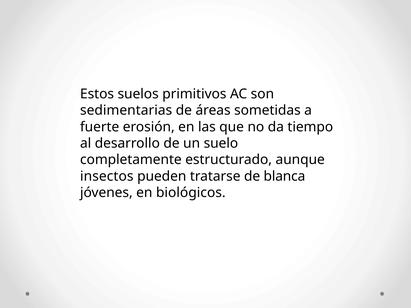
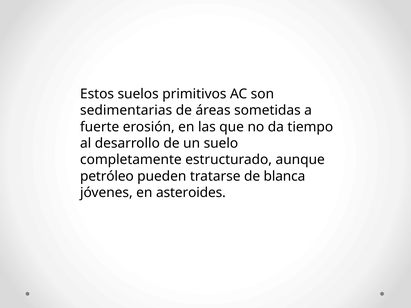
insectos: insectos -> petróleo (107, 176)
biológicos: biológicos -> asteroides (191, 193)
